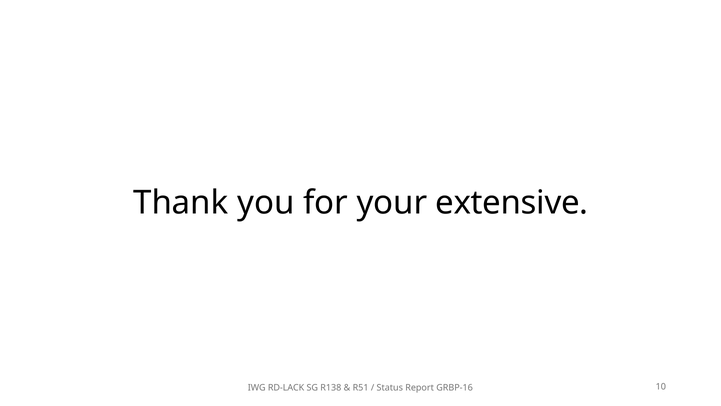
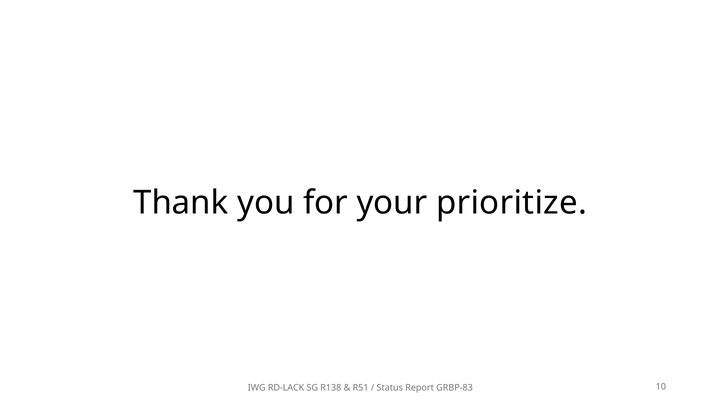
extensive: extensive -> prioritize (512, 203)
GRBP-16: GRBP-16 -> GRBP-83 (455, 387)
